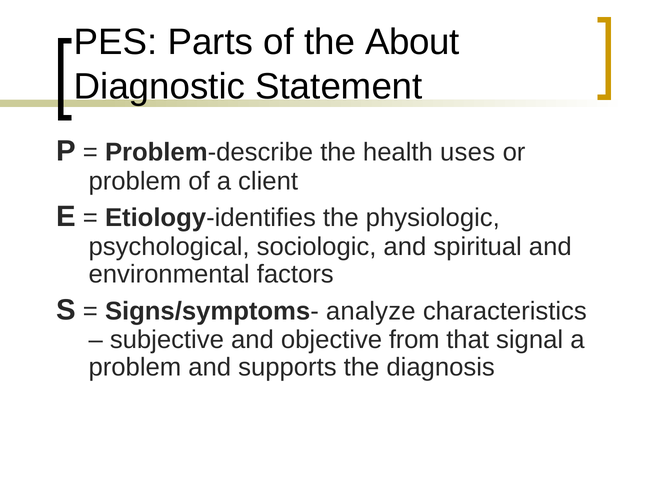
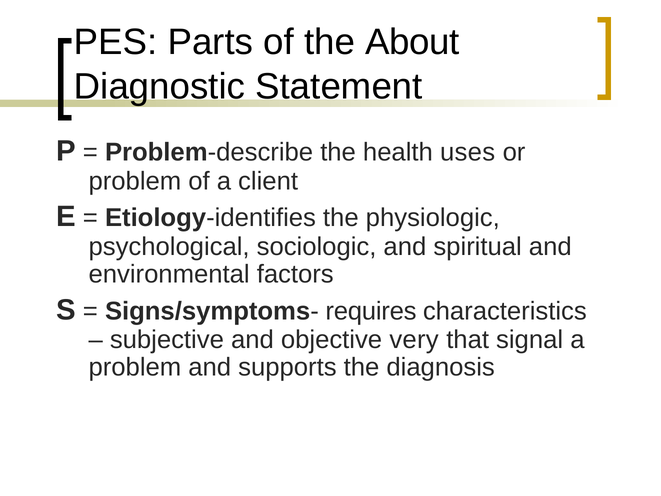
analyze: analyze -> requires (371, 311)
from: from -> very (414, 340)
